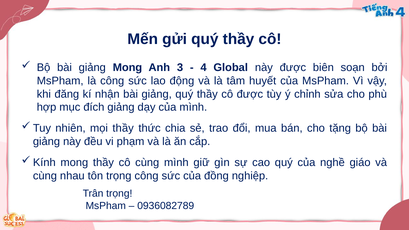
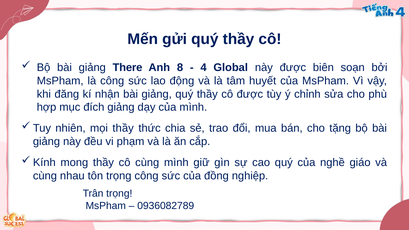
giảng Mong: Mong -> There (128, 68)
3: 3 -> 8 (180, 68)
